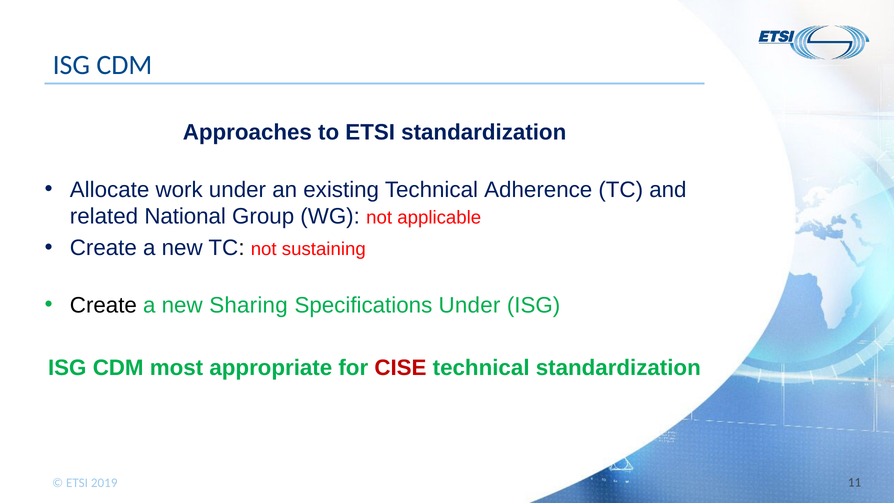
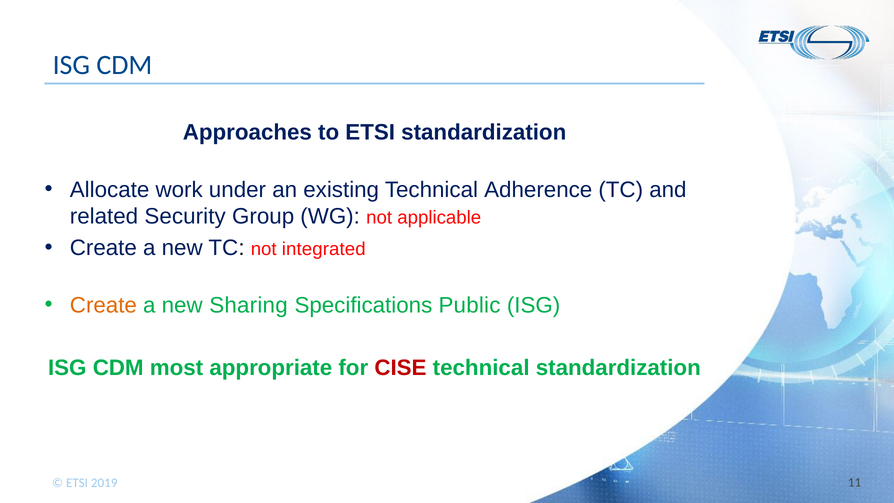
National: National -> Security (185, 217)
sustaining: sustaining -> integrated (324, 249)
Create colour: black -> orange (103, 305)
Specifications Under: Under -> Public (469, 305)
